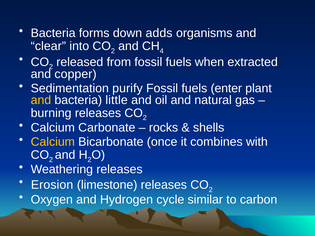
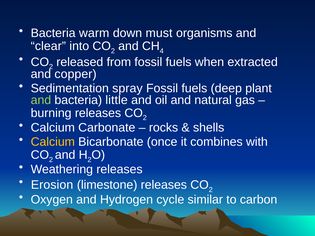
forms: forms -> warm (94, 33)
adds: adds -> must (159, 33)
purify: purify -> spray (127, 88)
enter: enter -> deep (226, 88)
and colour: yellow -> light green (41, 100)
